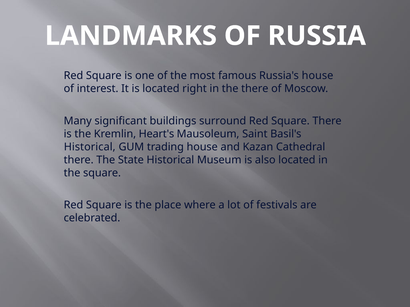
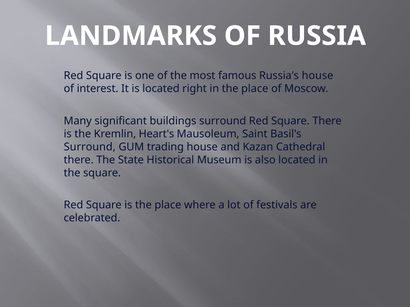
in the there: there -> place (255, 89)
Historical: Historical -> Surround (90, 147)
